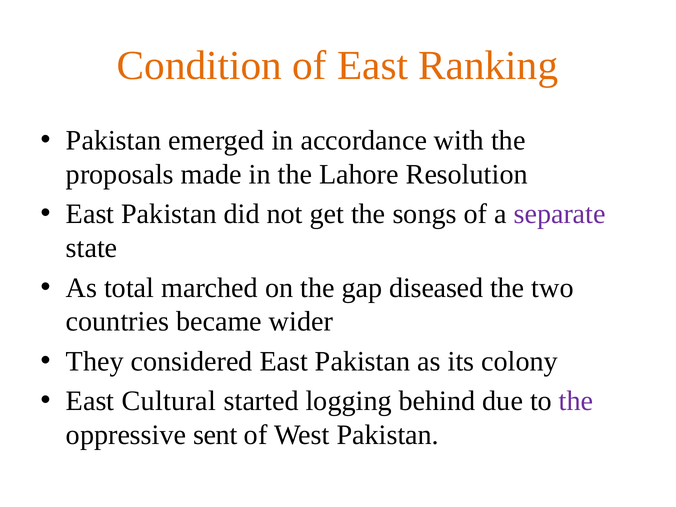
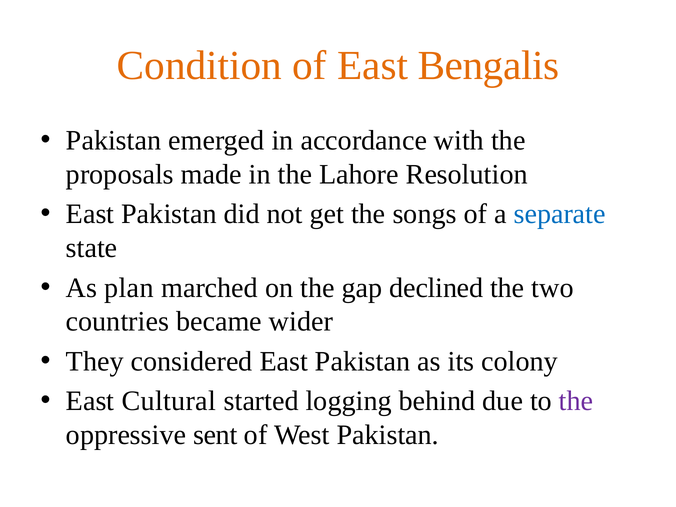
Ranking: Ranking -> Bengalis (488, 65)
separate colour: purple -> blue (560, 214)
total: total -> plan (129, 288)
diseased: diseased -> declined (436, 288)
